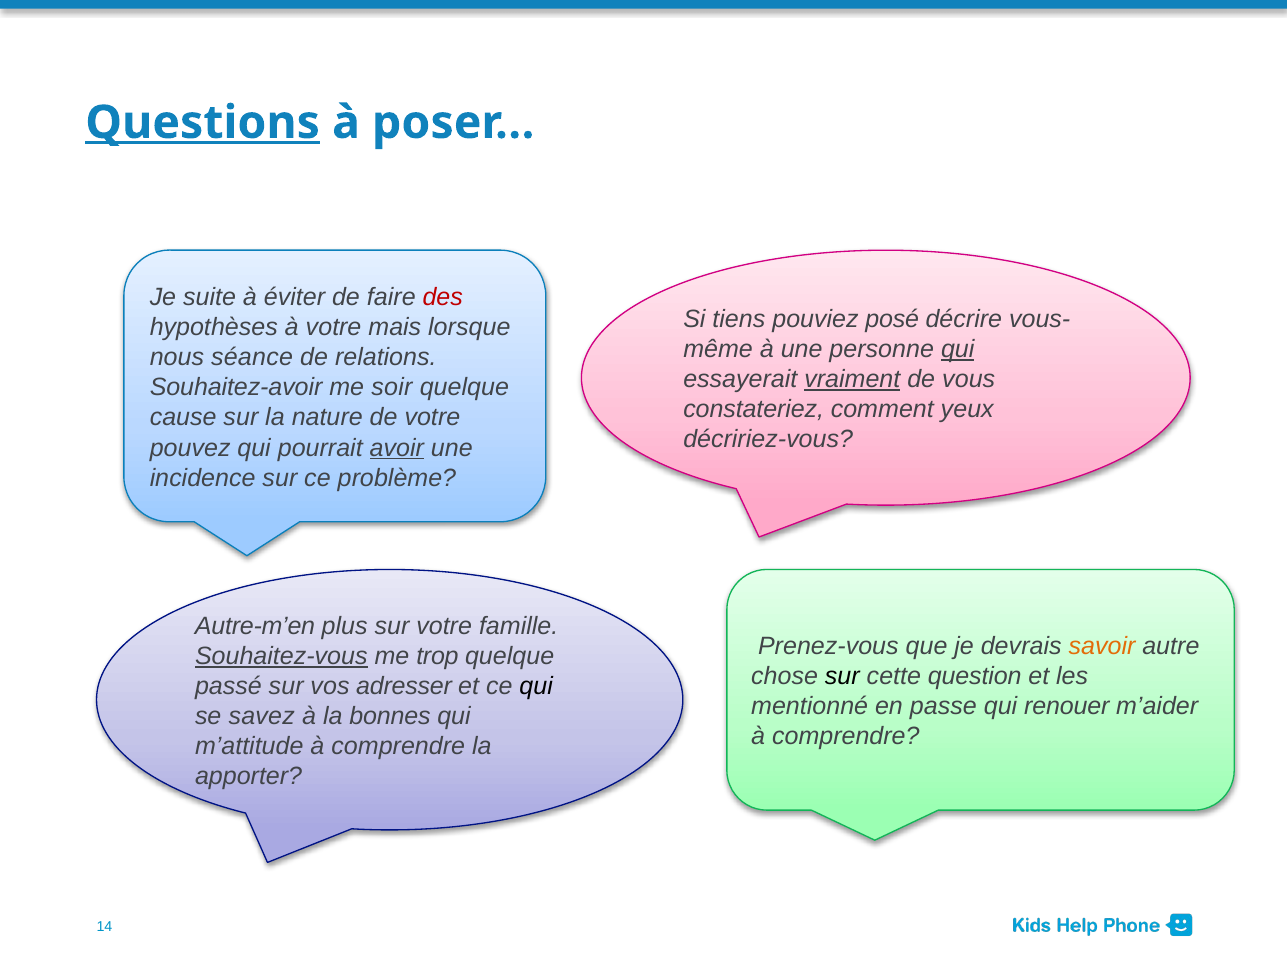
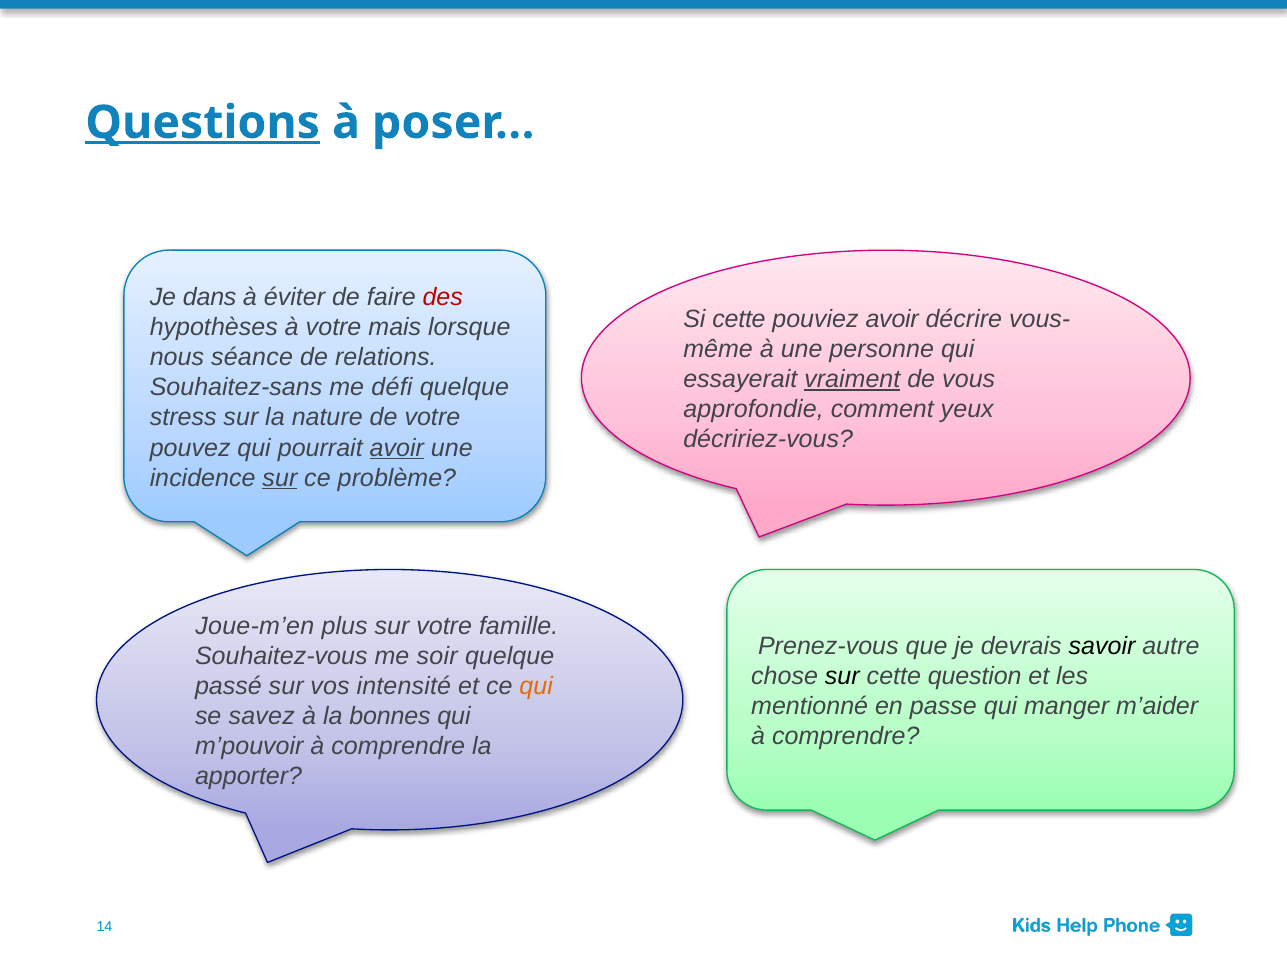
suite: suite -> dans (210, 298)
Si tiens: tiens -> cette (739, 319)
pouviez posé: posé -> avoir (892, 319)
qui underline: present -> none (958, 349)
Souhaitez-avoir: Souhaitez-avoir -> Souhaitez-sans (236, 388)
soir: soir -> défi (392, 388)
constateriez: constateriez -> approfondie (754, 410)
cause: cause -> stress (183, 418)
sur underline: none -> present (280, 478)
Autre-m’en: Autre-m’en -> Joue-m’en (255, 626)
savoir colour: orange -> black (1102, 647)
Souhaitez-vous underline: present -> none (281, 657)
trop: trop -> soir (437, 657)
adresser: adresser -> intensité (404, 687)
qui colour: black -> orange (536, 687)
renouer: renouer -> manger (1067, 707)
m’attitude: m’attitude -> m’pouvoir (249, 747)
